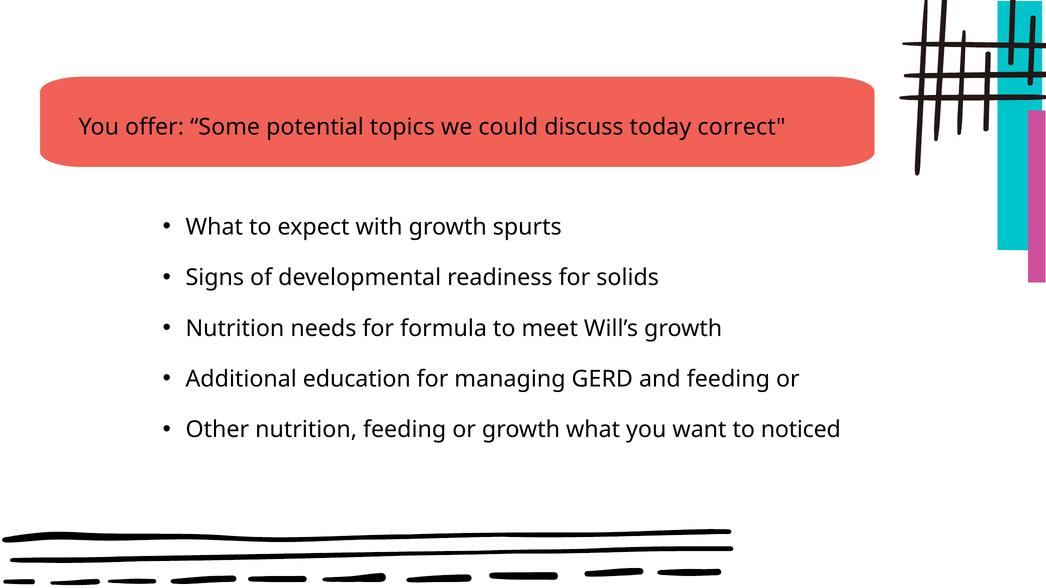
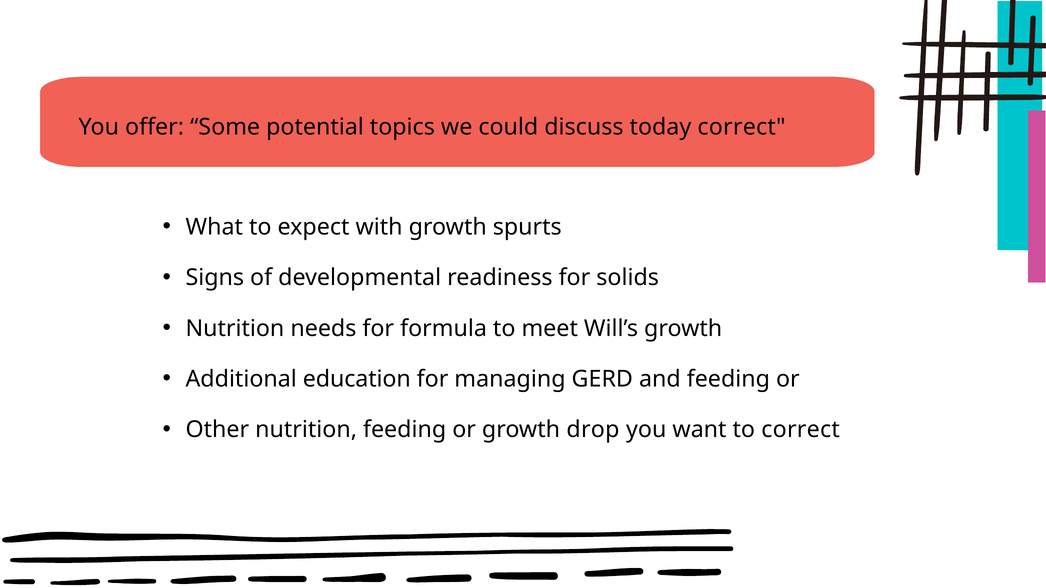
growth what: what -> drop (593, 430)
to noticed: noticed -> correct (801, 430)
